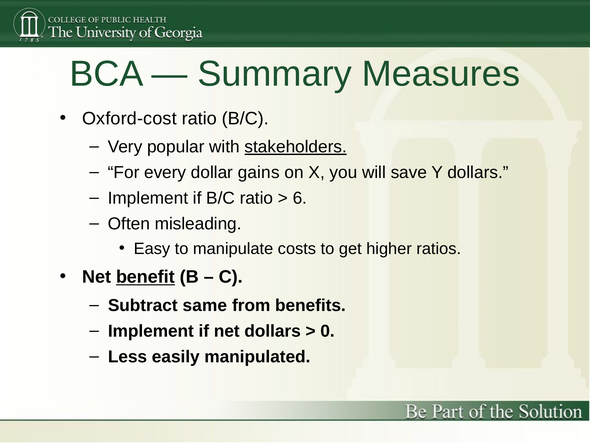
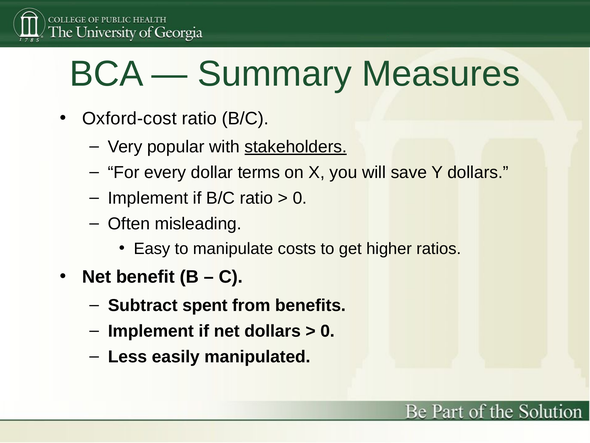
gains: gains -> terms (259, 172)
6: 6 -> 0 (300, 198)
benefit underline: present -> none (145, 277)
same: same -> spent (205, 305)
